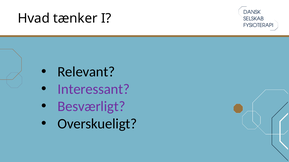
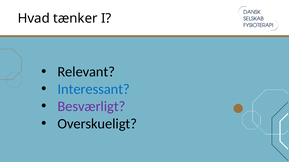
Interessant colour: purple -> blue (94, 89)
